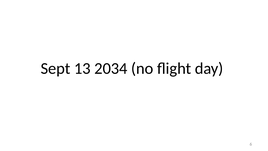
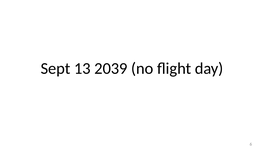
2034: 2034 -> 2039 (111, 68)
